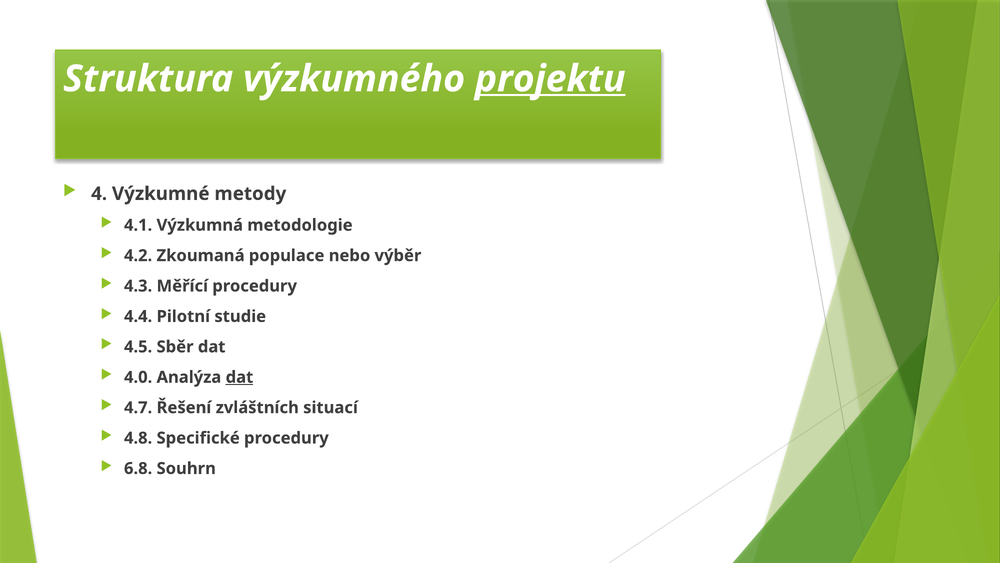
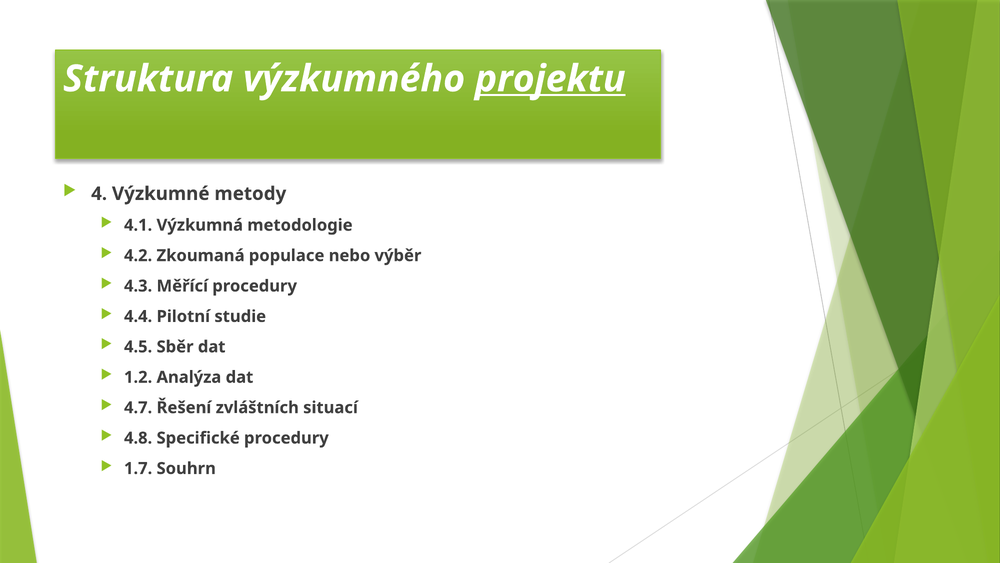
4.0: 4.0 -> 1.2 (138, 377)
dat underline: present -> none (239, 377)
6.8: 6.8 -> 1.7 (138, 468)
